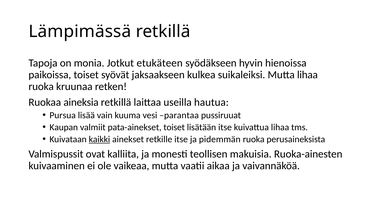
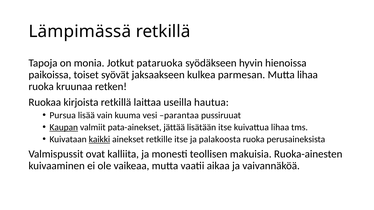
etukäteen: etukäteen -> pataruoka (160, 63)
suikaleiksi: suikaleiksi -> parmesan (242, 75)
aineksia: aineksia -> kirjoista (81, 102)
Kaupan underline: none -> present (64, 127)
pata-ainekset toiset: toiset -> jättää (174, 127)
pidemmän: pidemmän -> palakoosta (220, 139)
